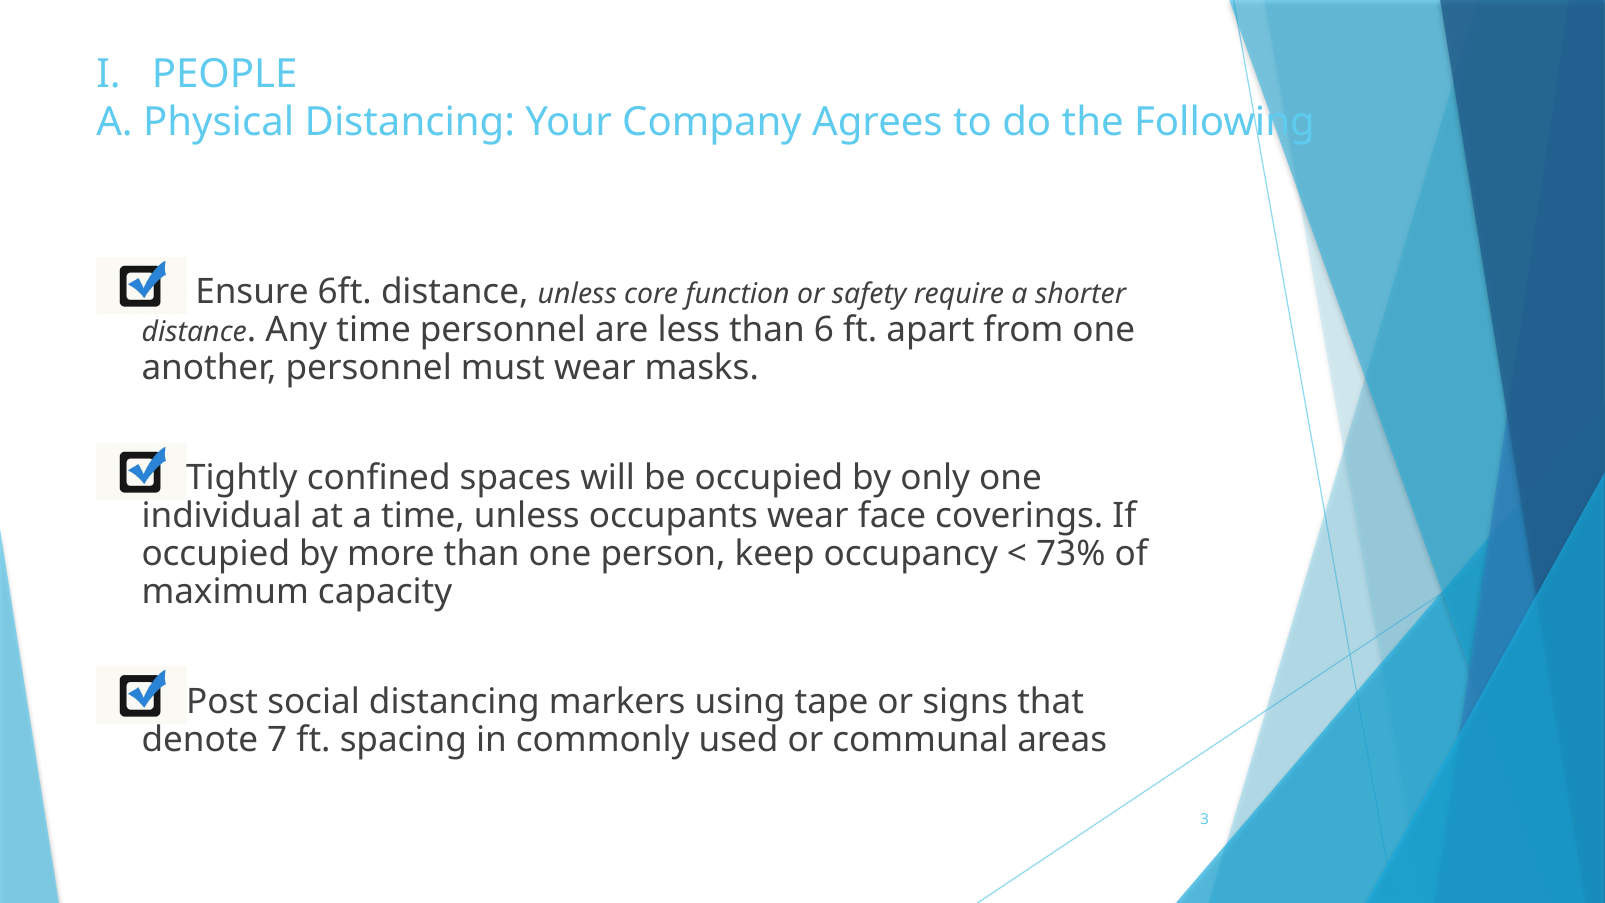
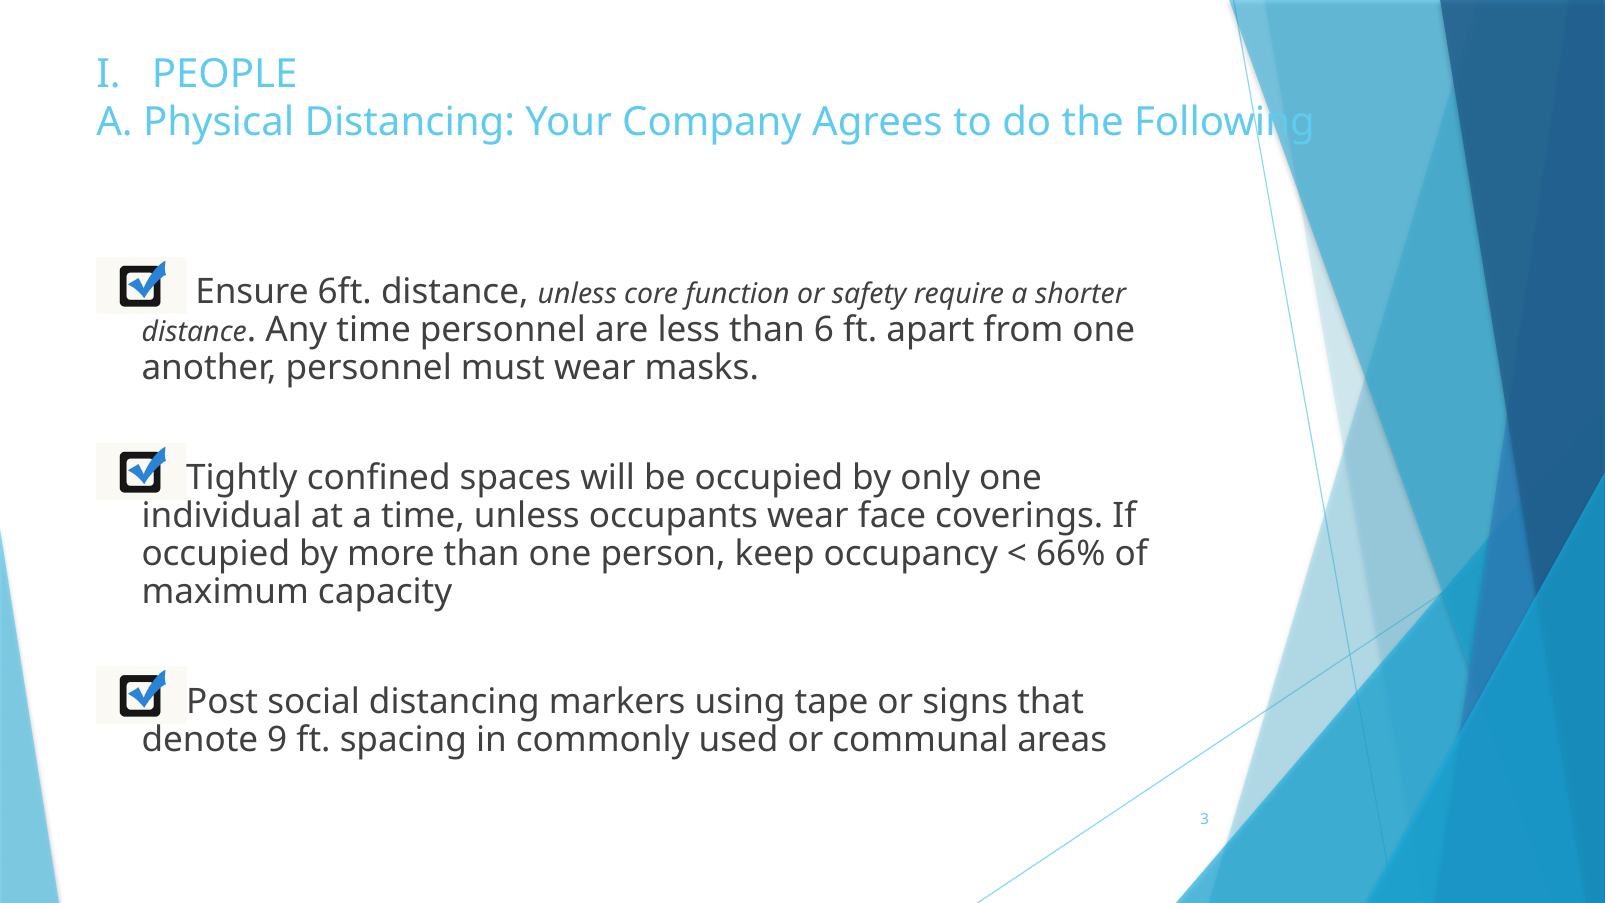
73%: 73% -> 66% (1071, 554)
7: 7 -> 9 (277, 740)
